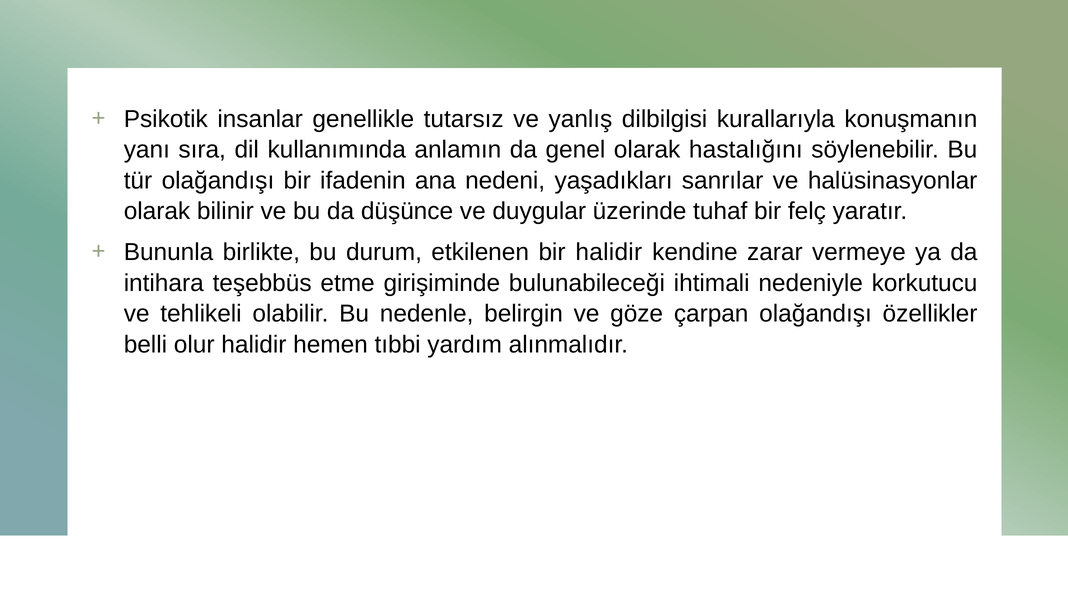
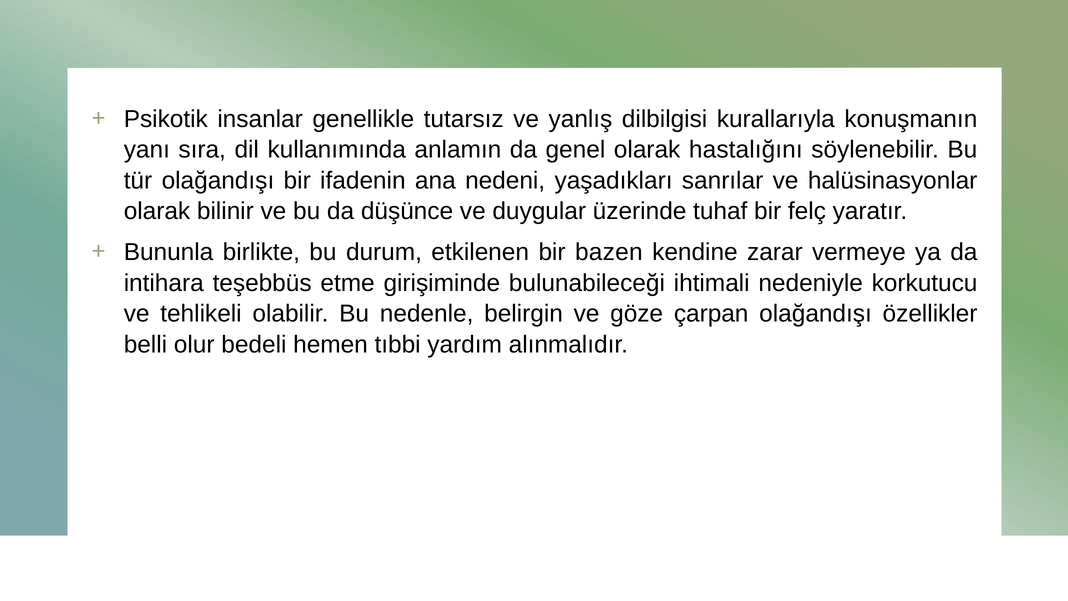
bir halidir: halidir -> bazen (609, 252)
olur halidir: halidir -> bedeli (254, 344)
